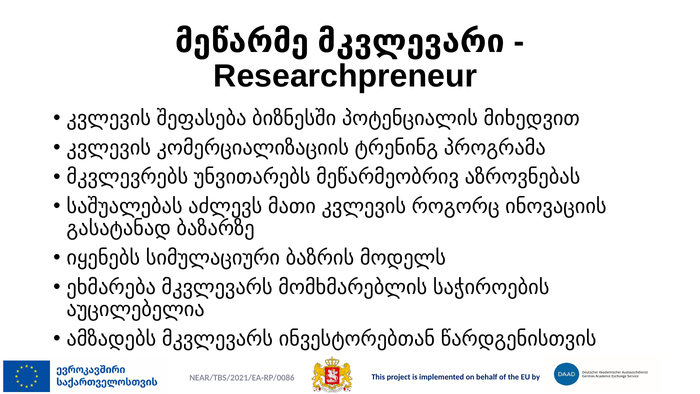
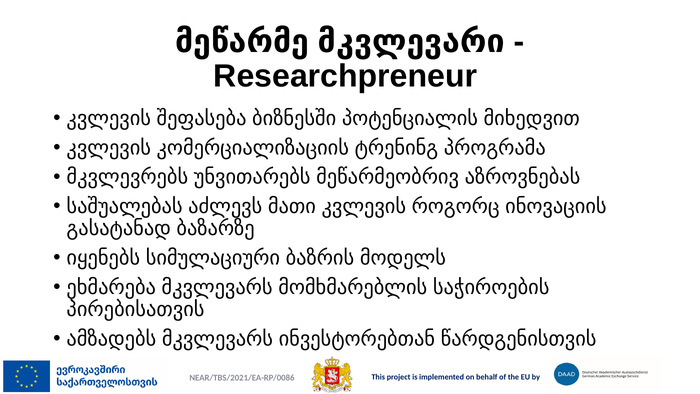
აუცილებელია: აუცილებელია -> პირებისათვის (136, 309)
